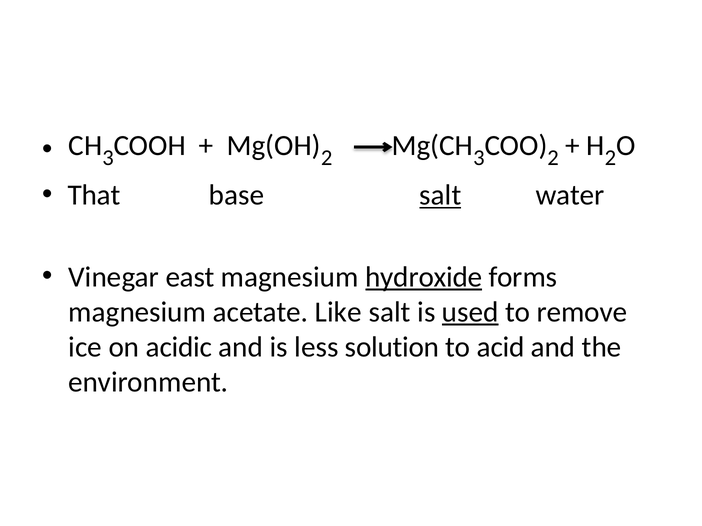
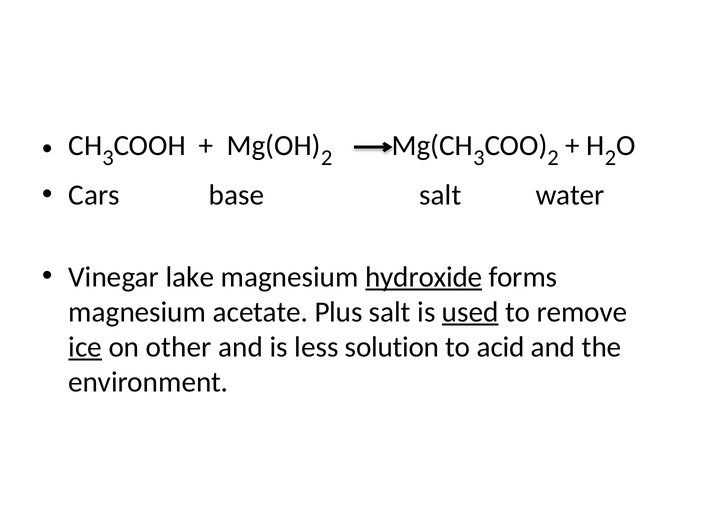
That: That -> Cars (94, 195)
salt underline: present -> none (440, 195)
east: east -> lake (190, 277)
Like: Like -> Plus (339, 312)
ice underline: none -> present (85, 347)
acidic: acidic -> other (179, 347)
